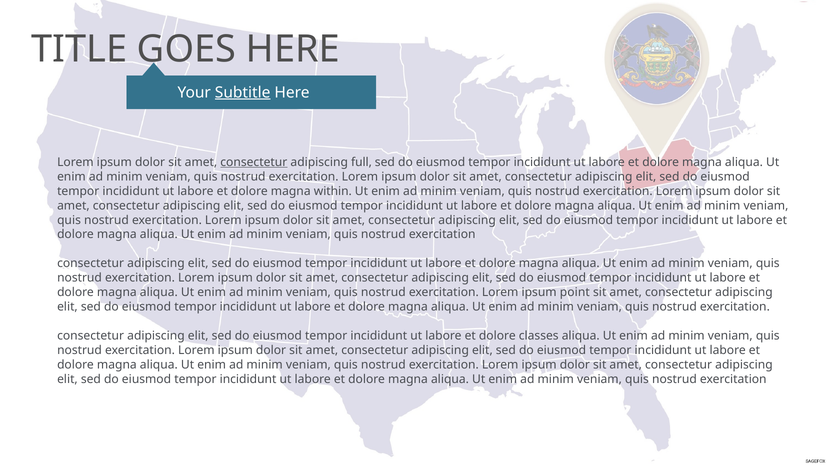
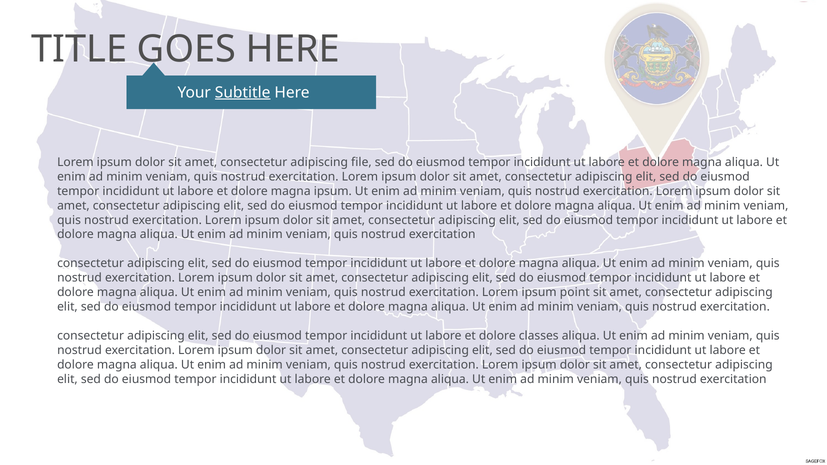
consectetur underline: present -> none (254, 162)
full: full -> file (361, 162)
magna within: within -> ipsum (333, 191)
